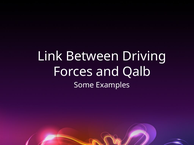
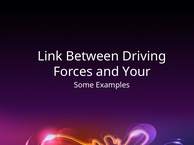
Qalb: Qalb -> Your (136, 72)
